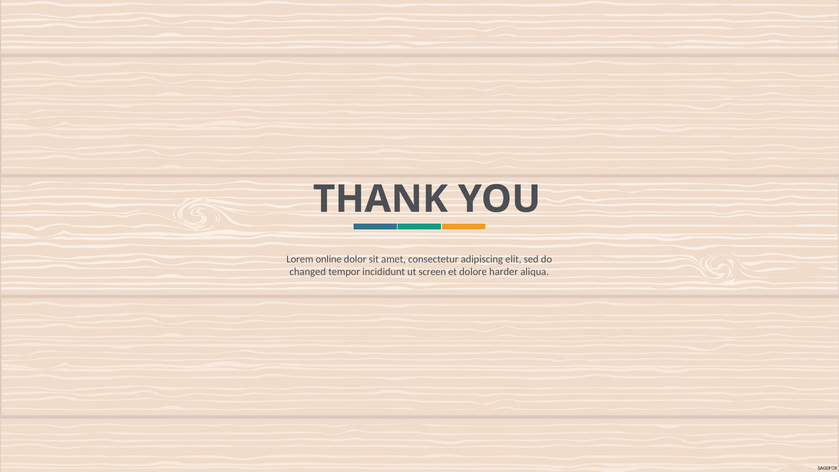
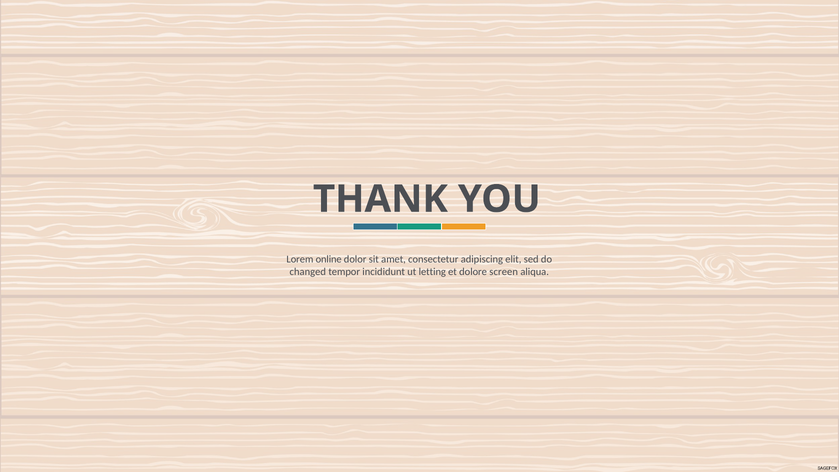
screen: screen -> letting (432, 272)
harder: harder -> screen (504, 272)
